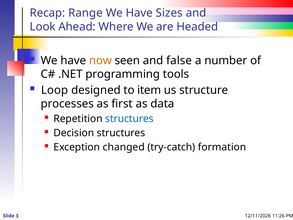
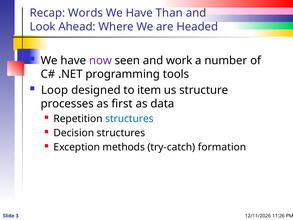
Range: Range -> Words (86, 13)
Sizes: Sizes -> Than (169, 13)
now colour: orange -> purple (100, 60)
false: false -> work (179, 60)
changed: changed -> methods (124, 147)
